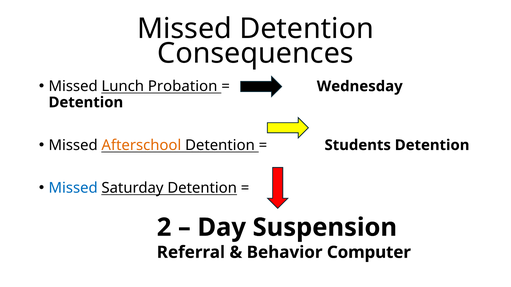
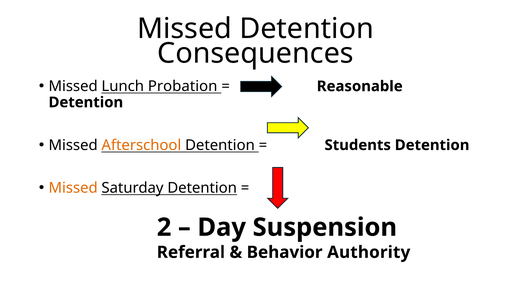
Wednesday: Wednesday -> Reasonable (360, 86)
Missed colour: blue -> orange (73, 188)
Computer: Computer -> Authority (369, 253)
